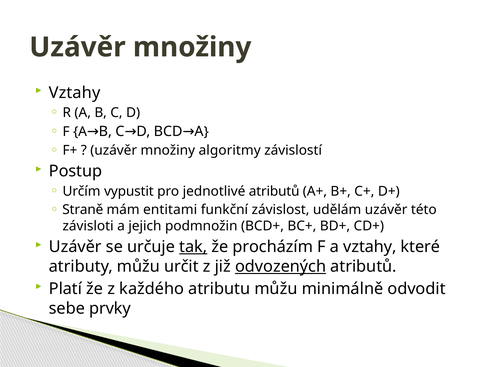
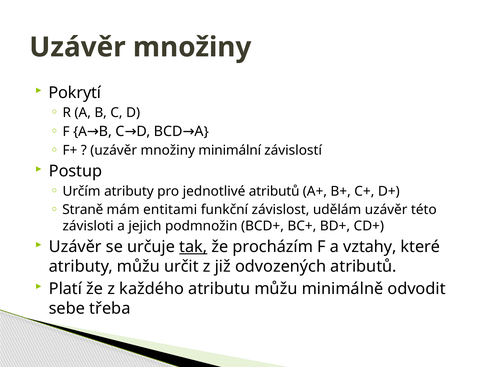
Vztahy: Vztahy -> Pokrytí (75, 93)
algoritmy: algoritmy -> minimální (230, 150)
Určím vypustit: vypustit -> atributy (129, 191)
odvozených underline: present -> none (281, 266)
prvky: prvky -> třeba (110, 308)
